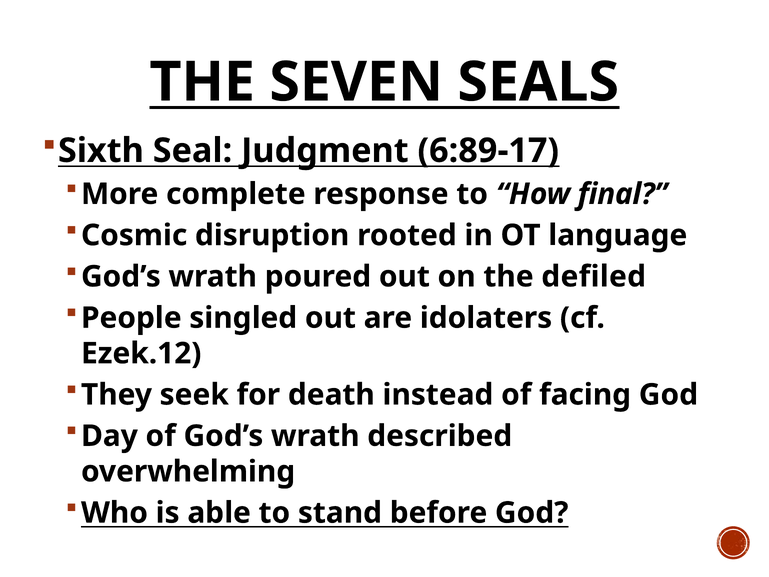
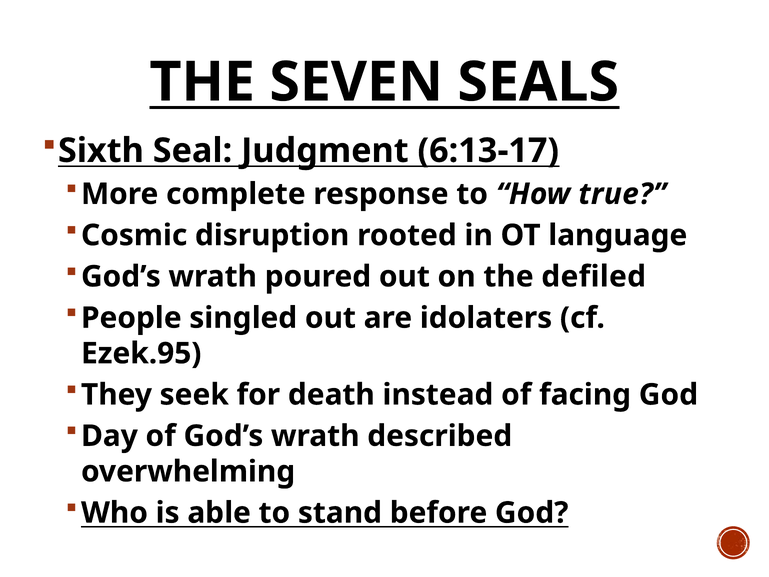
6:89-17: 6:89-17 -> 6:13-17 (488, 151)
final: final -> true (622, 194)
Ezek.12: Ezek.12 -> Ezek.95 (141, 353)
